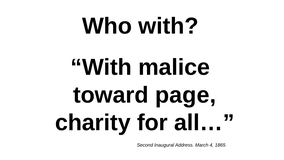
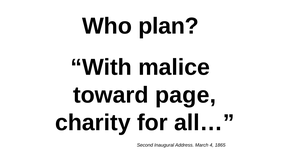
Who with: with -> plan (169, 26)
